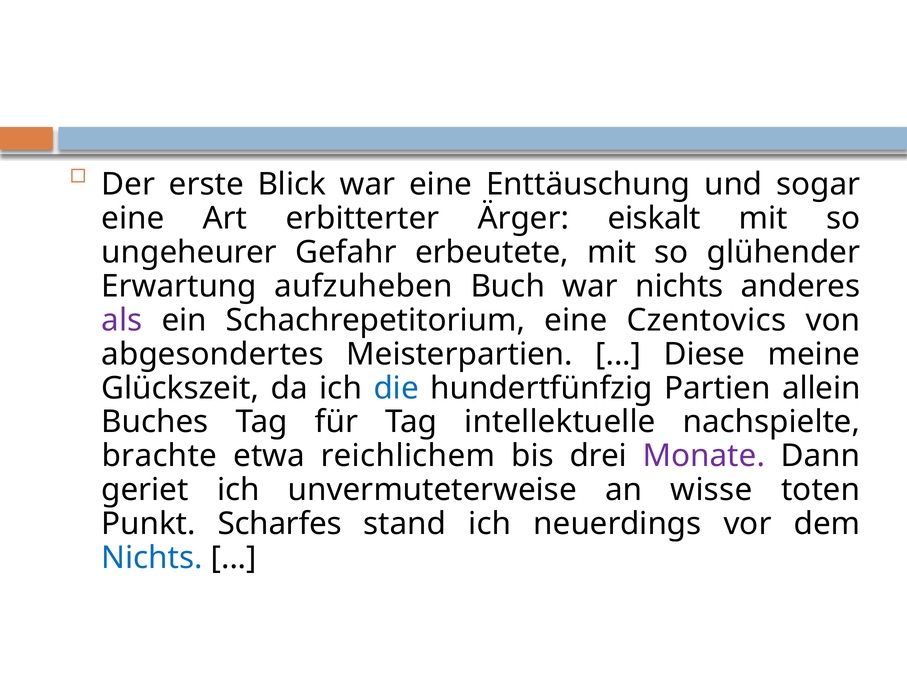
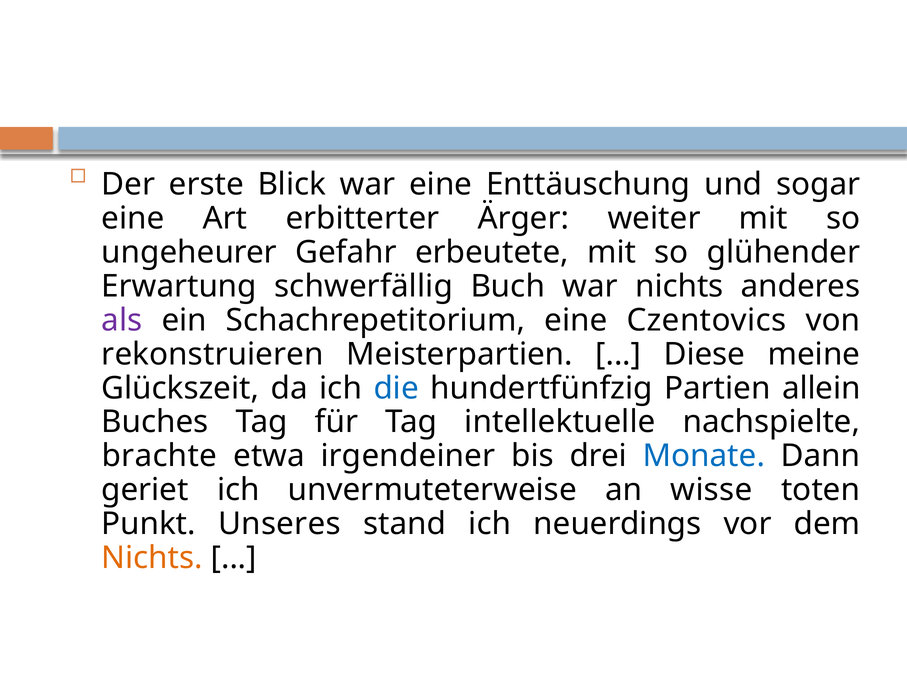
eiskalt: eiskalt -> weiter (654, 218)
aufzuheben: aufzuheben -> schwerfällig (364, 286)
abgesondertes: abgesondertes -> rekonstruieren (213, 354)
reichlichem: reichlichem -> irgendeiner (408, 456)
Monate colour: purple -> blue (704, 456)
Scharfes: Scharfes -> Unseres (279, 524)
Nichts colour: blue -> orange (152, 558)
